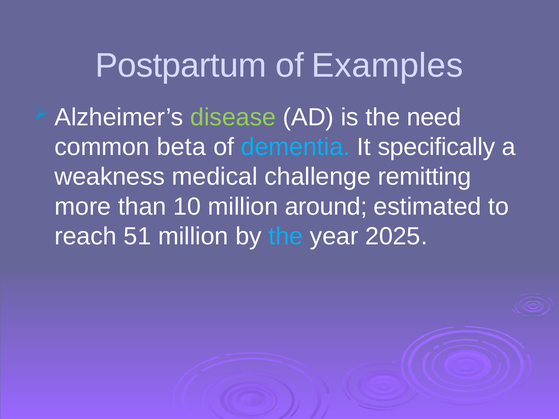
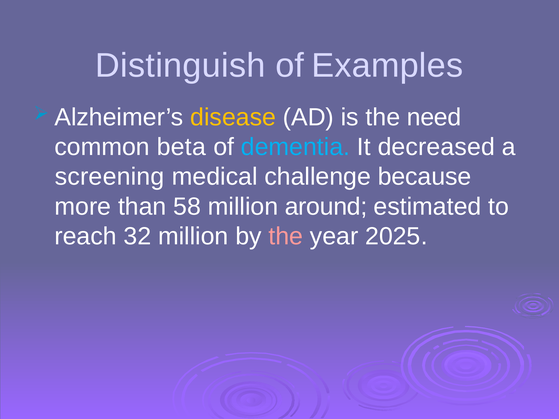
Postpartum: Postpartum -> Distinguish (180, 66)
disease colour: light green -> yellow (233, 117)
specifically: specifically -> decreased (436, 147)
weakness: weakness -> screening (110, 177)
remitting: remitting -> because (424, 177)
10: 10 -> 58 (187, 207)
51: 51 -> 32 (137, 237)
the colour: light blue -> pink (286, 237)
